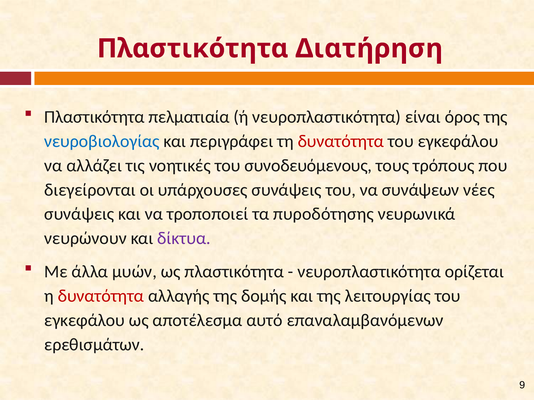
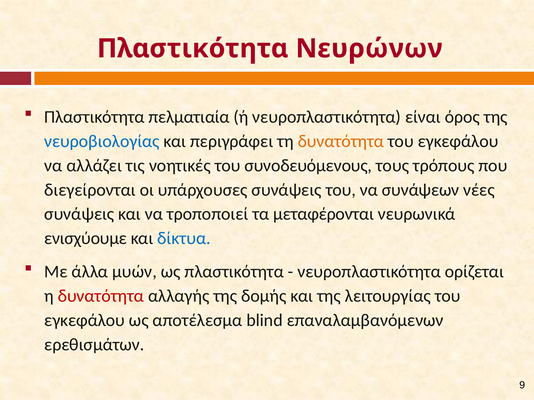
Διατήρηση: Διατήρηση -> Νευρώνων (369, 49)
δυνατότητα colour: red -> orange (341, 141)
πυροδότησης: πυροδότησης -> μεταφέρονται (324, 214)
νευρώνουν: νευρώνουν -> ενισχύουμε (86, 239)
δίκτυα colour: purple -> blue (184, 239)
αυτό: αυτό -> blind (265, 321)
